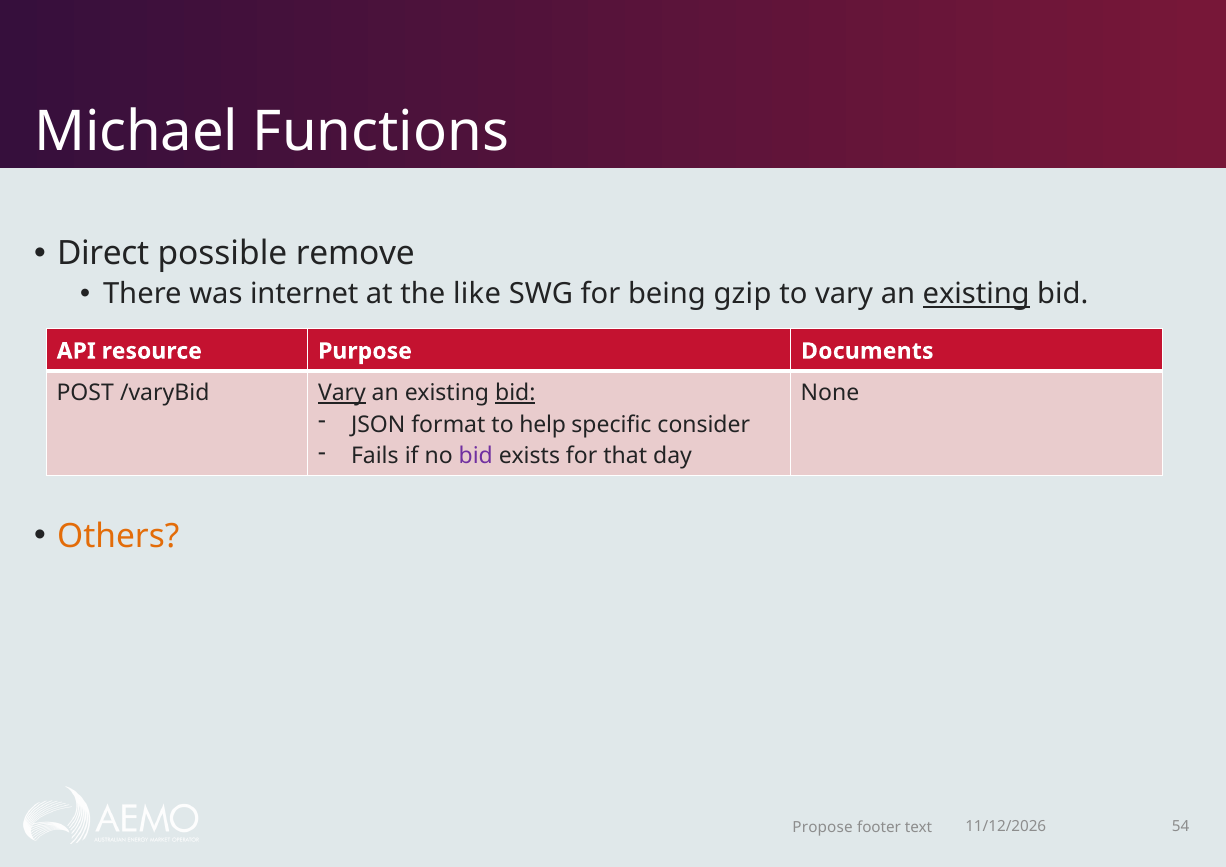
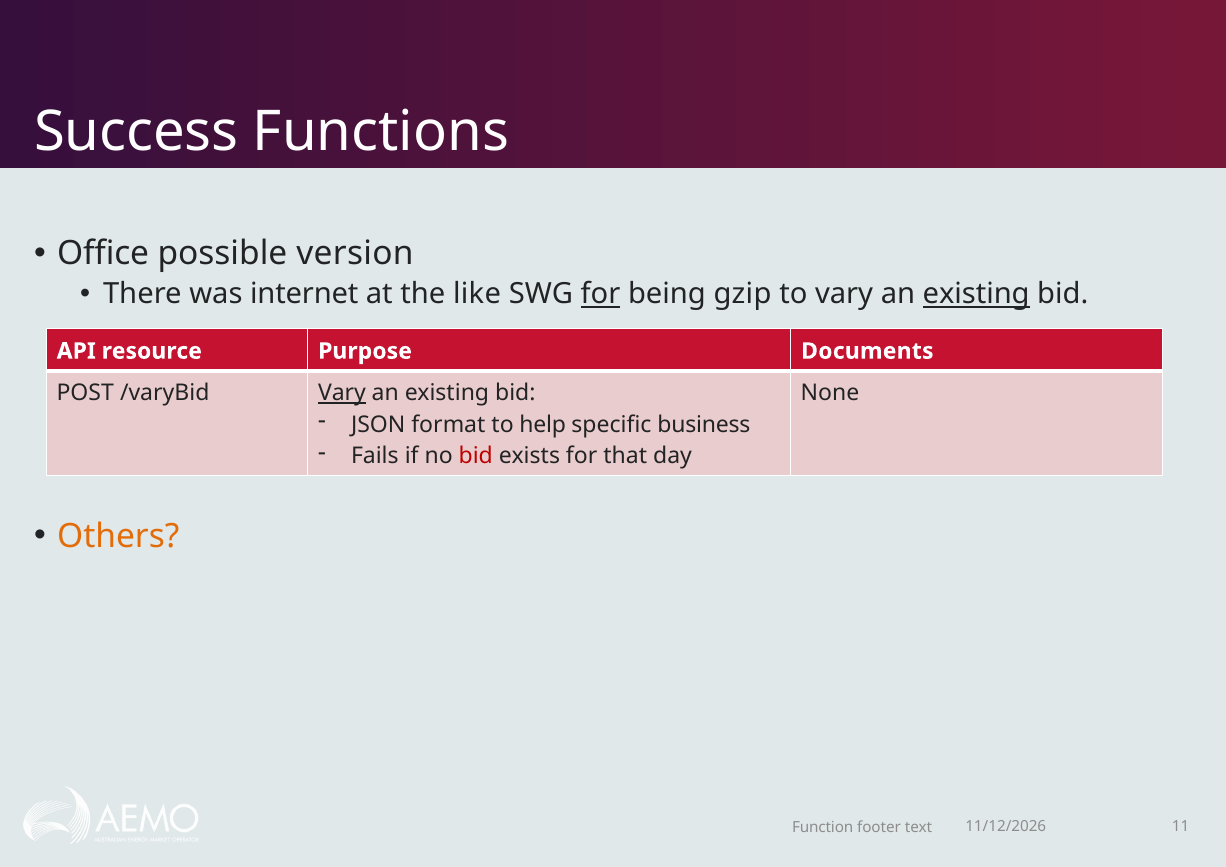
Michael: Michael -> Success (136, 132)
Direct: Direct -> Office (103, 254)
remove: remove -> version (355, 254)
for underline: none -> present (601, 294)
bid underline: present -> none (515, 393)
consider: consider -> business (704, 424)
bid colour: purple -> red (476, 456)
Propose: Propose -> Function (823, 828)
54: 54 -> 11 (1181, 826)
